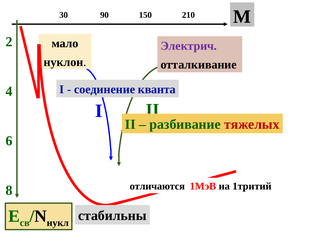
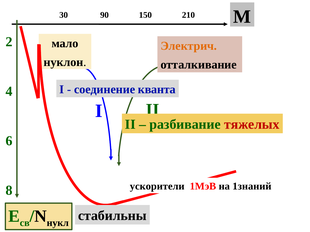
Электрич colour: purple -> orange (189, 46)
отличаются: отличаются -> ускорители (157, 187)
1тритий: 1тритий -> 1знаний (252, 187)
